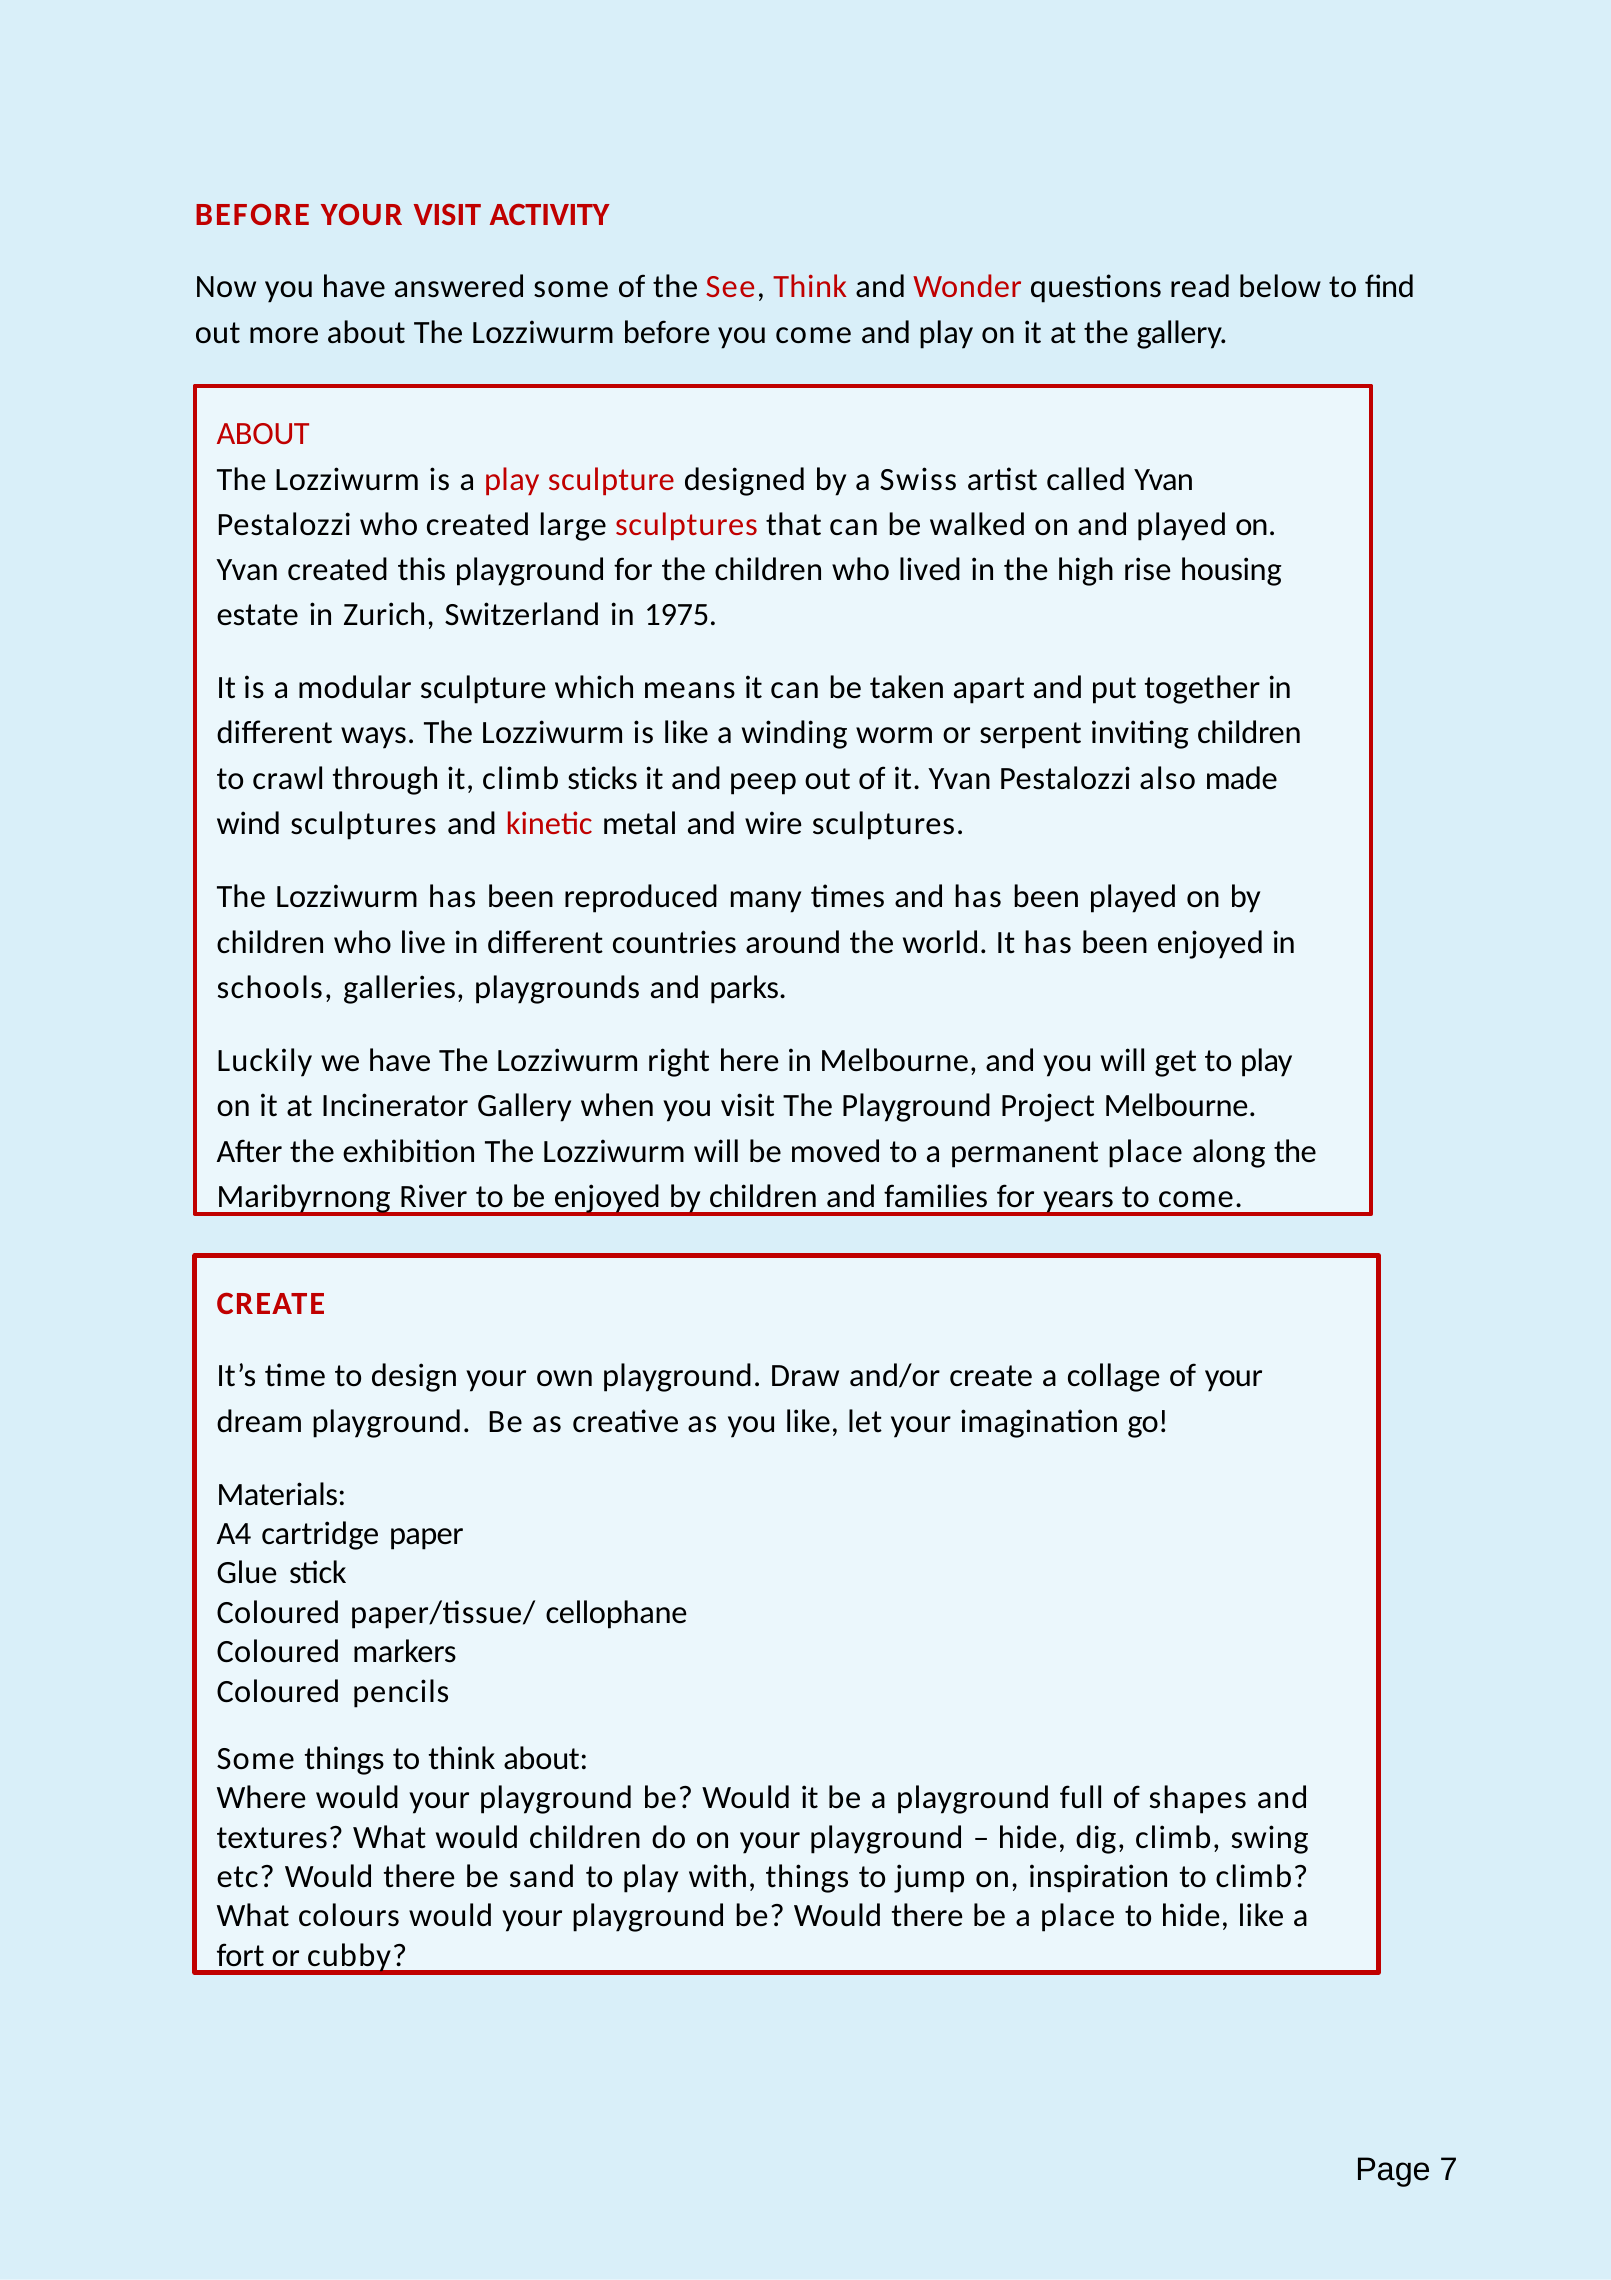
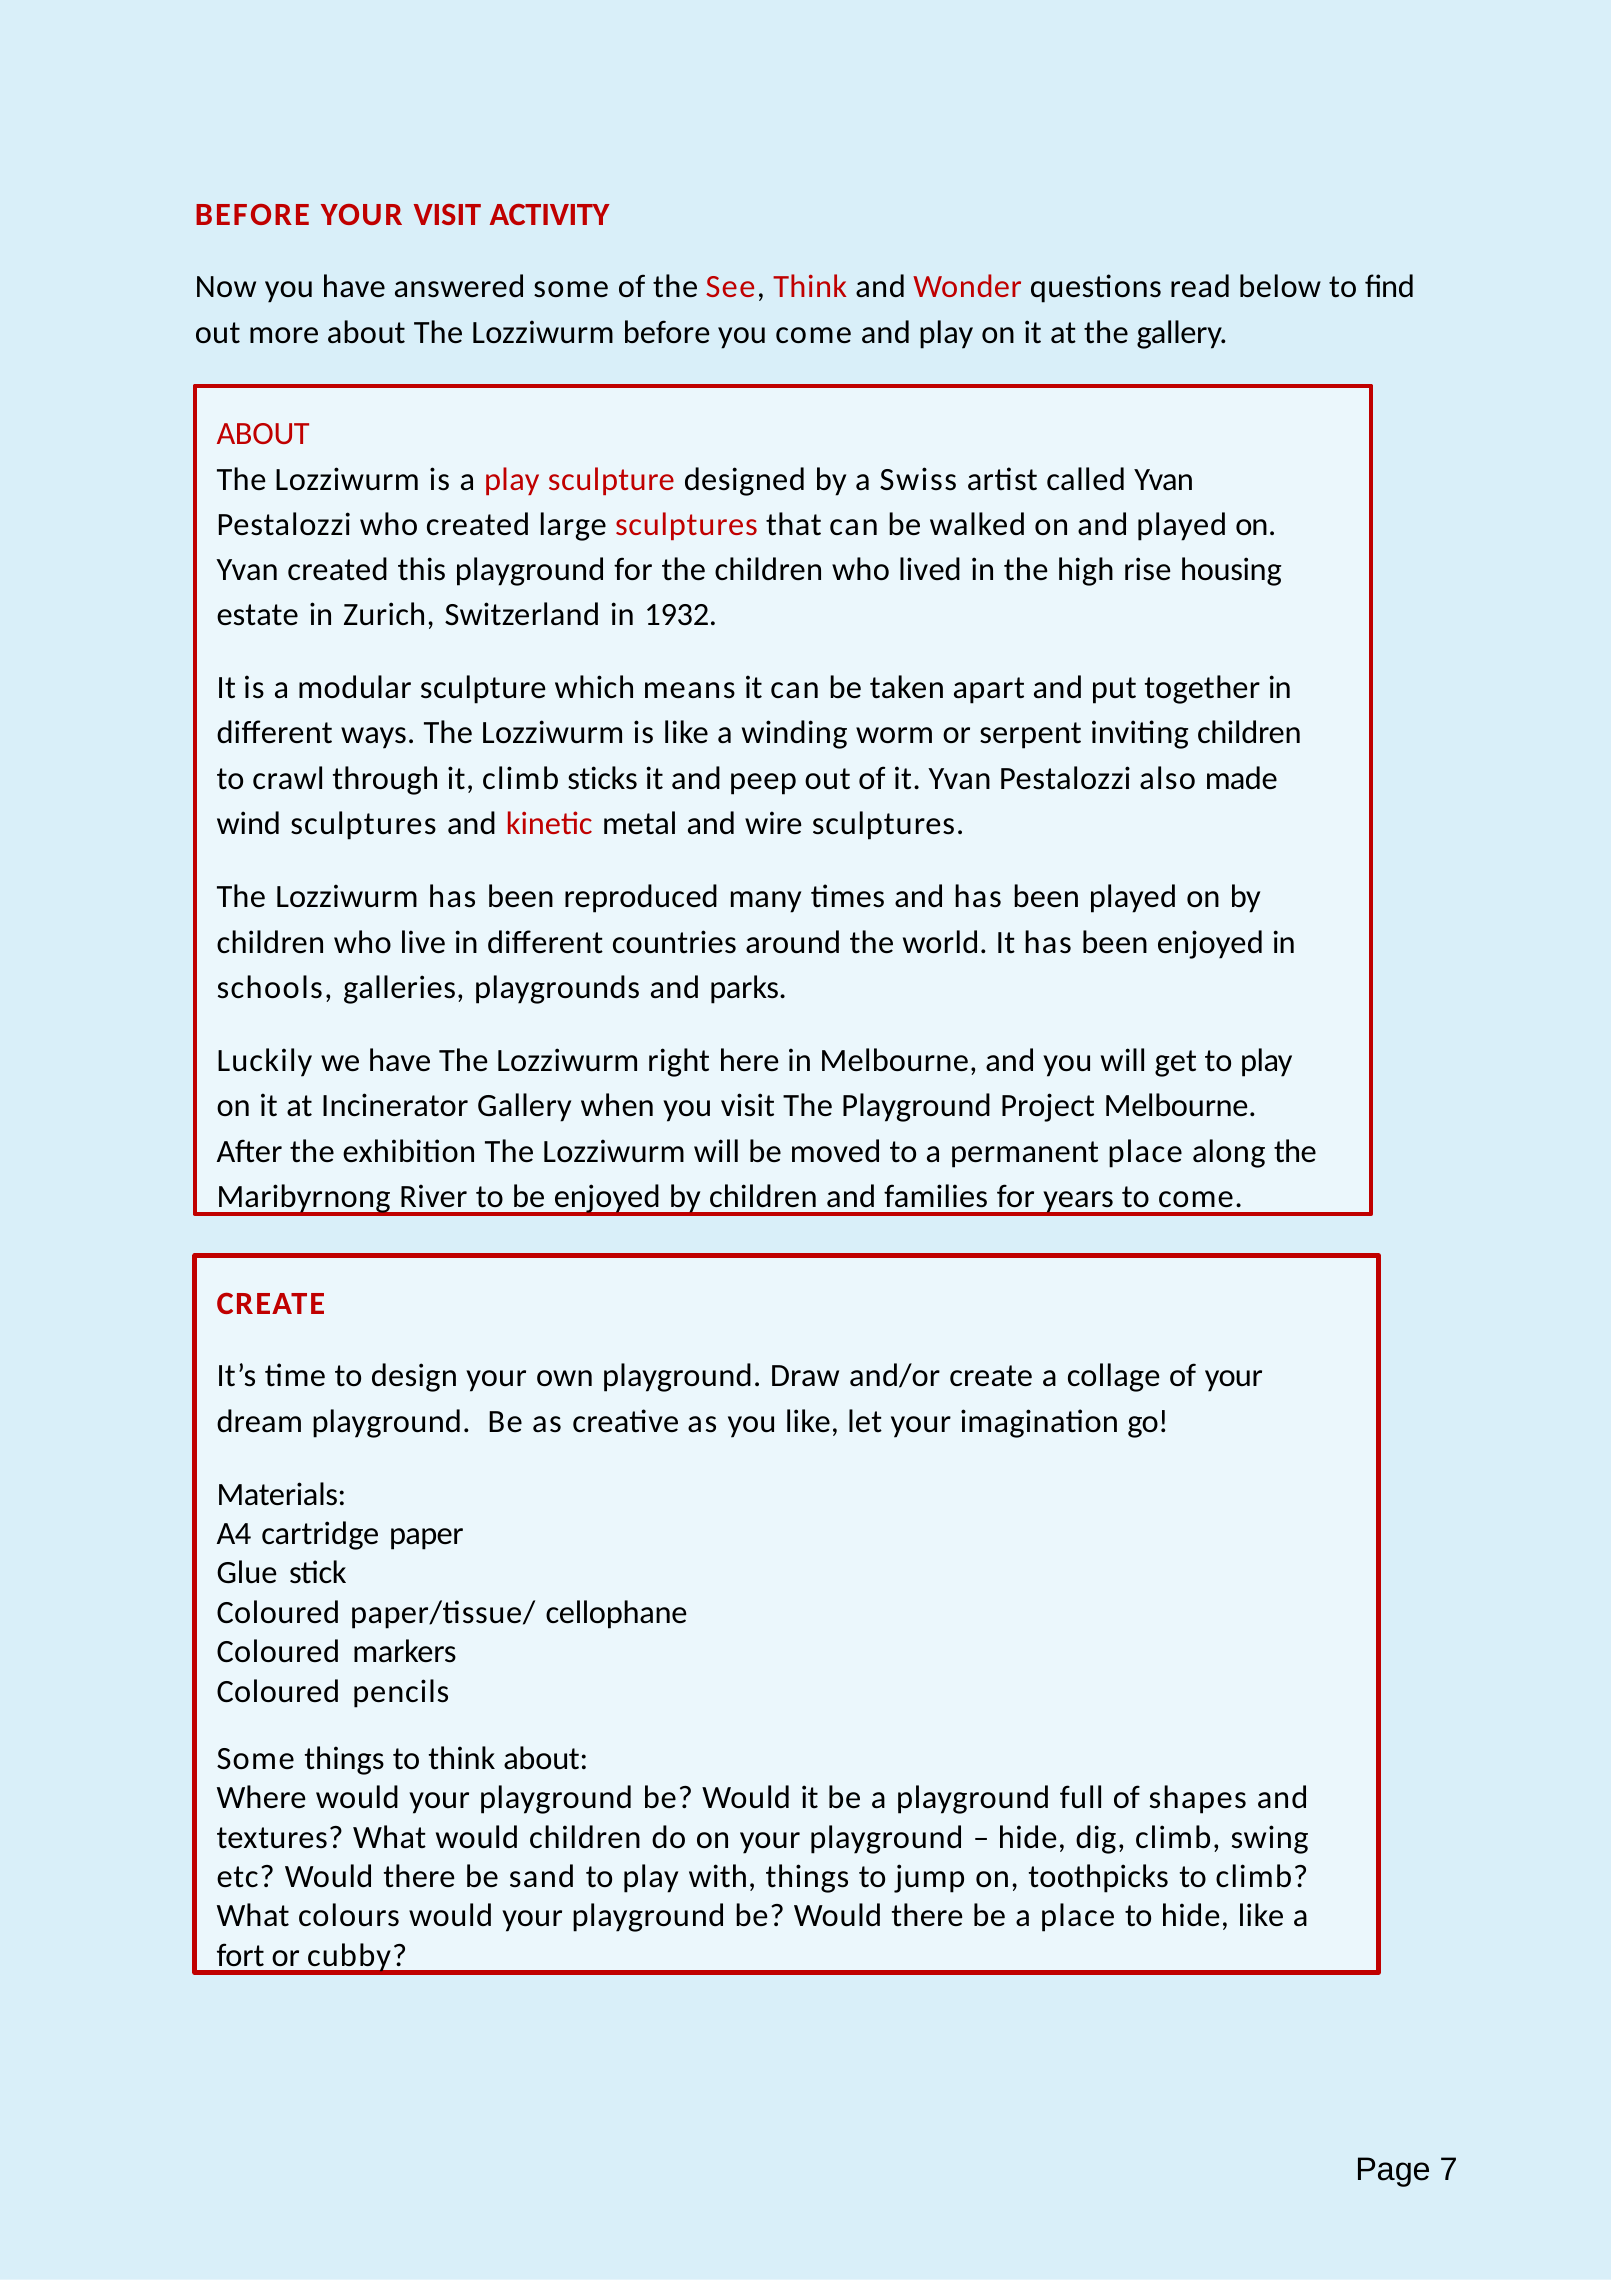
1975: 1975 -> 1932 (681, 615)
inspiration: inspiration -> toothpicks (1099, 1877)
